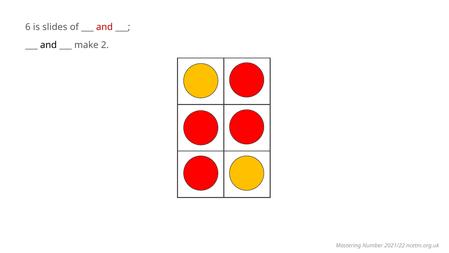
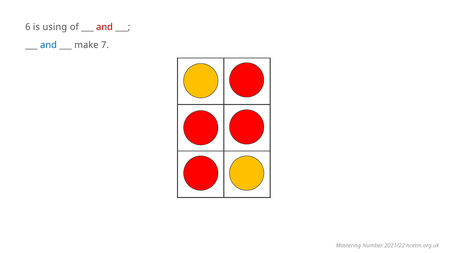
slides: slides -> using (55, 27)
and colour: black -> blue (49, 45)
2: 2 -> 7 (105, 45)
